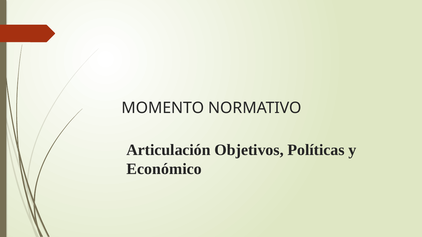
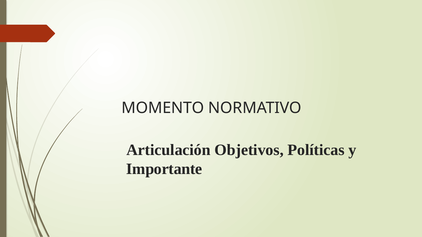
Económico: Económico -> Importante (164, 169)
